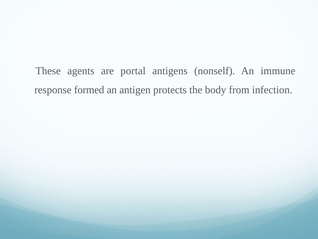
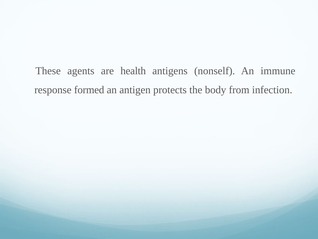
portal: portal -> health (133, 71)
